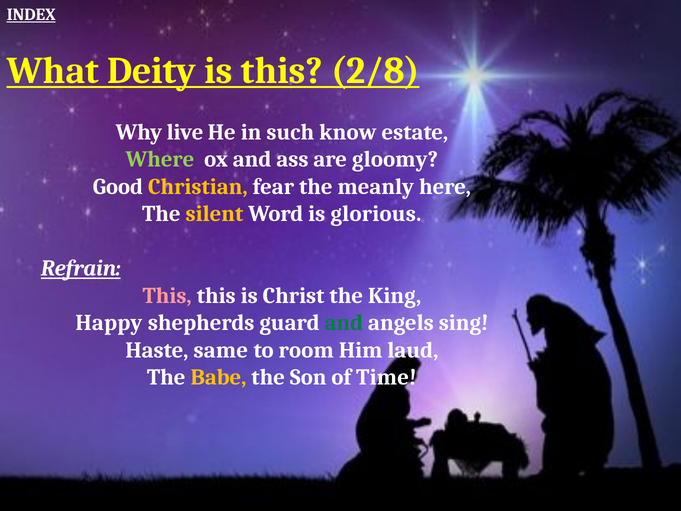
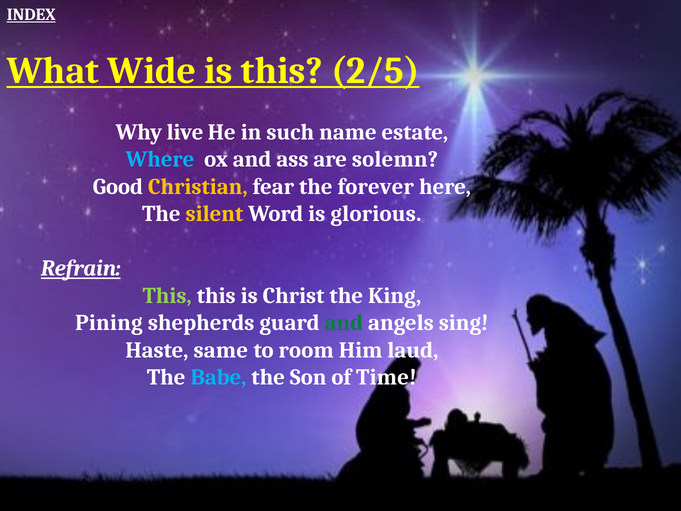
Deity: Deity -> Wide (152, 71)
2/8: 2/8 -> 2/5 (375, 71)
know: know -> name (348, 132)
Where colour: light green -> light blue (160, 159)
gloomy: gloomy -> solemn (395, 159)
meanly: meanly -> forever (376, 187)
This colour: pink -> light green (167, 296)
Happy: Happy -> Pining (109, 323)
Babe colour: yellow -> light blue (218, 377)
